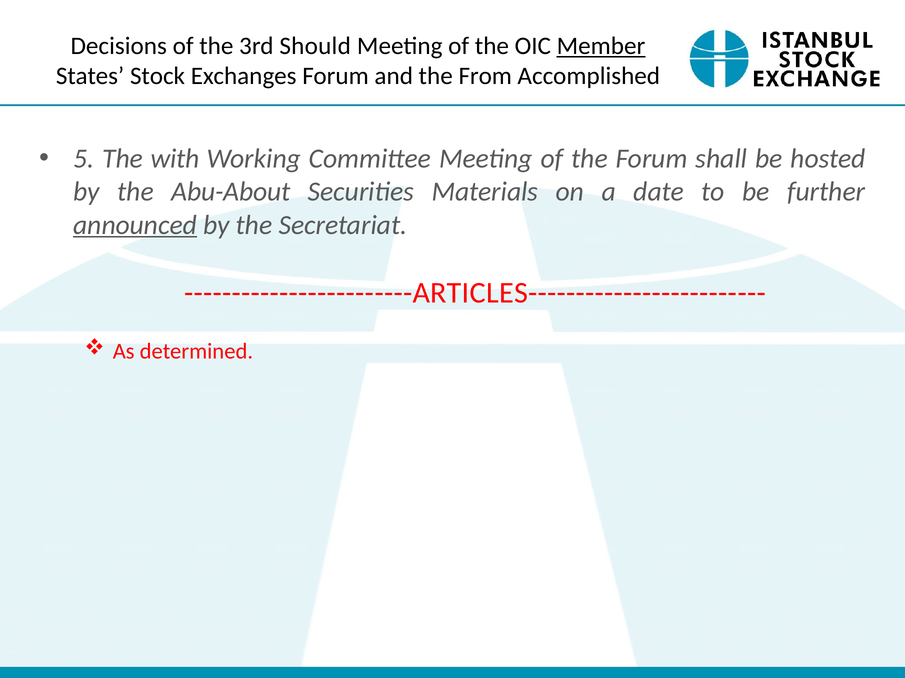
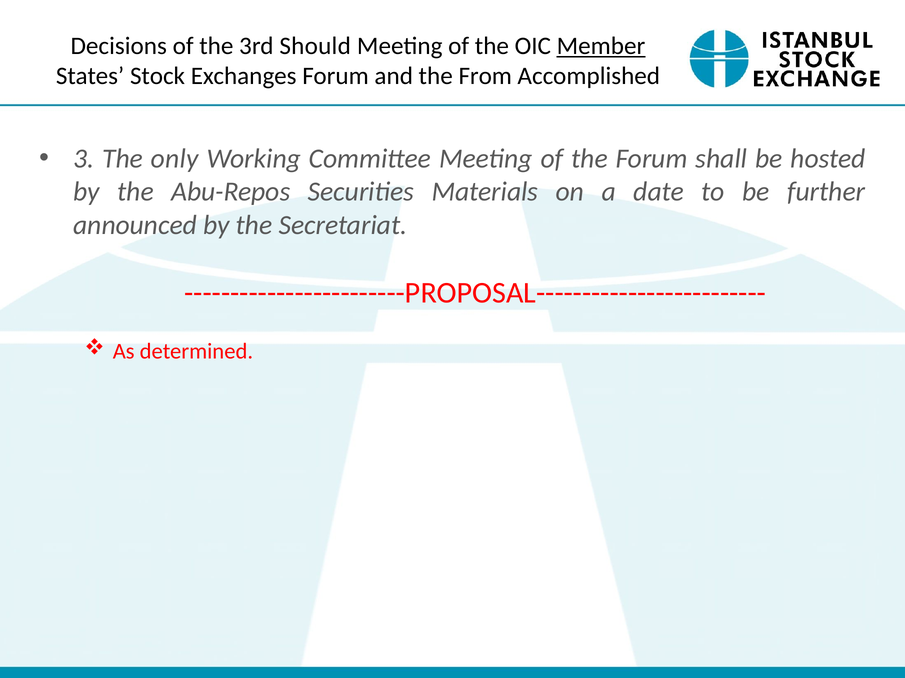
5: 5 -> 3 (84, 159)
with: with -> only (175, 159)
Abu-About: Abu-About -> Abu-Repos (231, 192)
announced underline: present -> none (135, 225)
------------------------ARTICLES-------------------------: ------------------------ARTICLES------------------------- -> ------------------------PROPOSAL------------------------- (475, 293)
